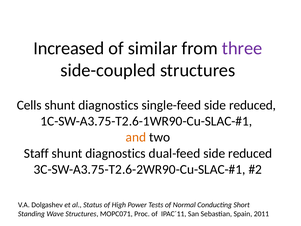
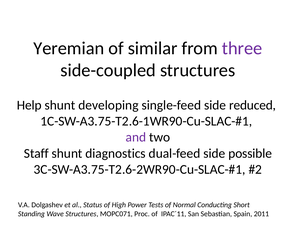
Increased: Increased -> Yeremian (69, 48)
Cells: Cells -> Help (29, 105)
diagnostics: diagnostics -> developing (108, 105)
and colour: orange -> purple (136, 137)
dual-feed side reduced: reduced -> possible (250, 153)
